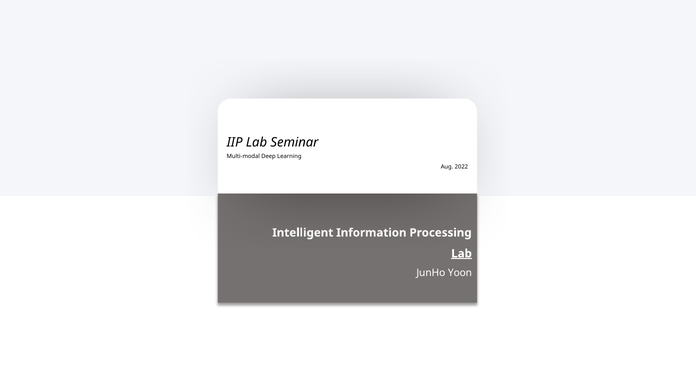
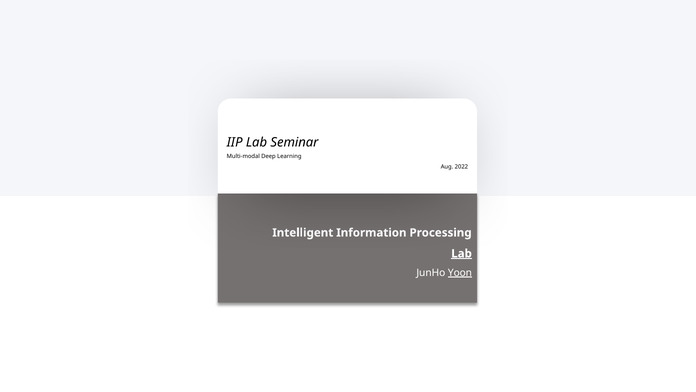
Yoon underline: none -> present (460, 272)
